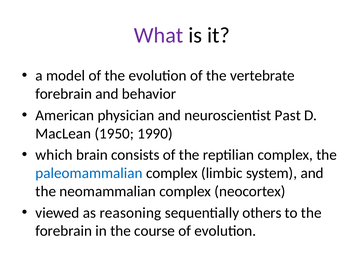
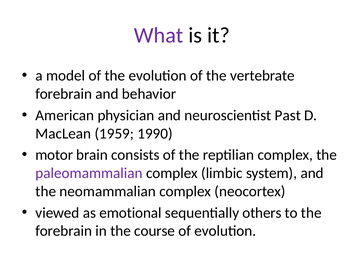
1950: 1950 -> 1959 (114, 134)
which: which -> motor (54, 155)
paleomammalian colour: blue -> purple (89, 173)
reasoning: reasoning -> emotional (131, 213)
